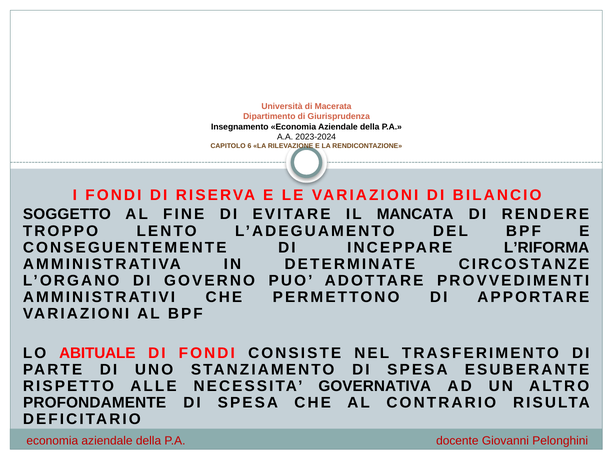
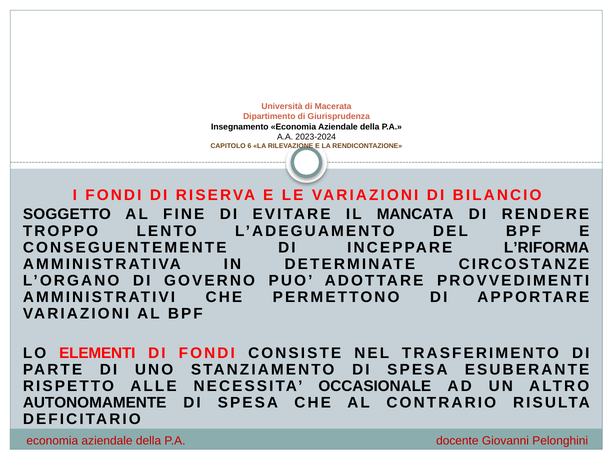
ABITUALE: ABITUALE -> ELEMENTI (97, 353)
GOVERNATIVA: GOVERNATIVA -> OCCASIONALE (375, 386)
PROFONDAMENTE: PROFONDAMENTE -> AUTONOMAMENTE (95, 402)
